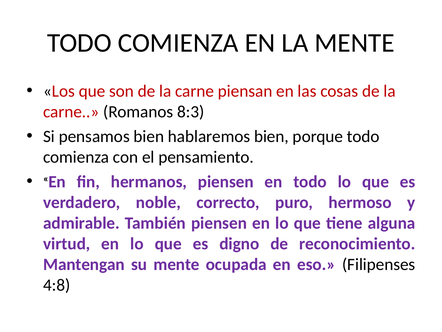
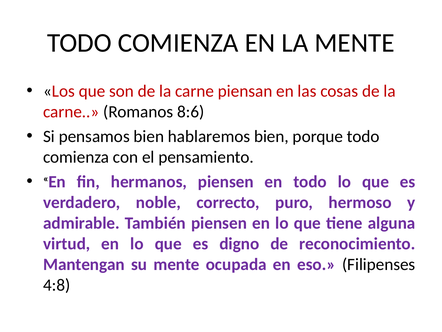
8:3: 8:3 -> 8:6 (191, 112)
